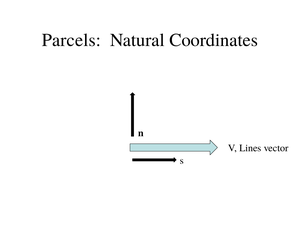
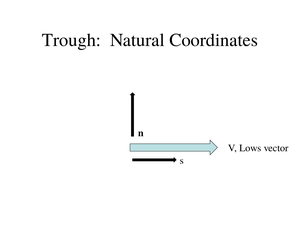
Parcels: Parcels -> Trough (71, 40)
Lines: Lines -> Lows (250, 148)
